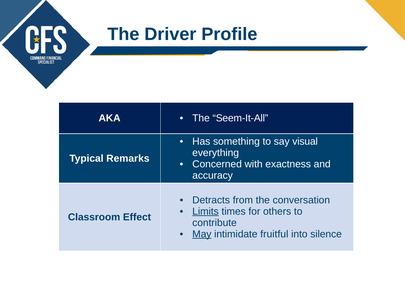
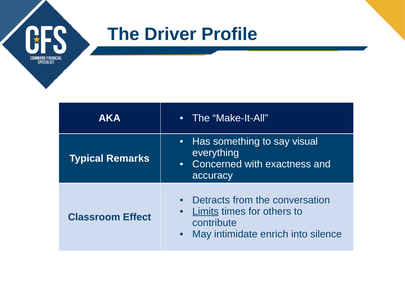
Seem-It-All: Seem-It-All -> Make-It-All (240, 119)
May underline: present -> none (202, 235)
fruitful: fruitful -> enrich (274, 235)
